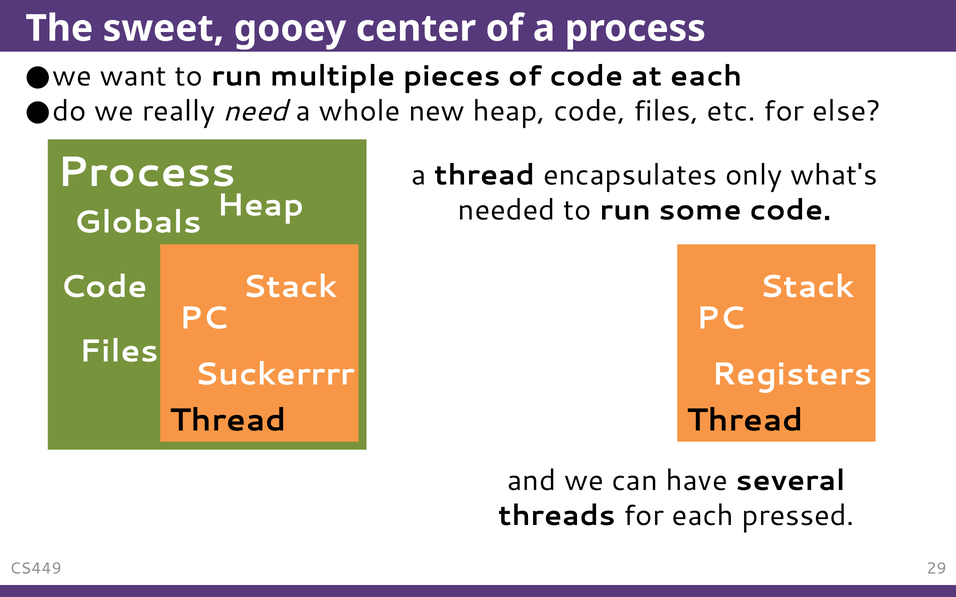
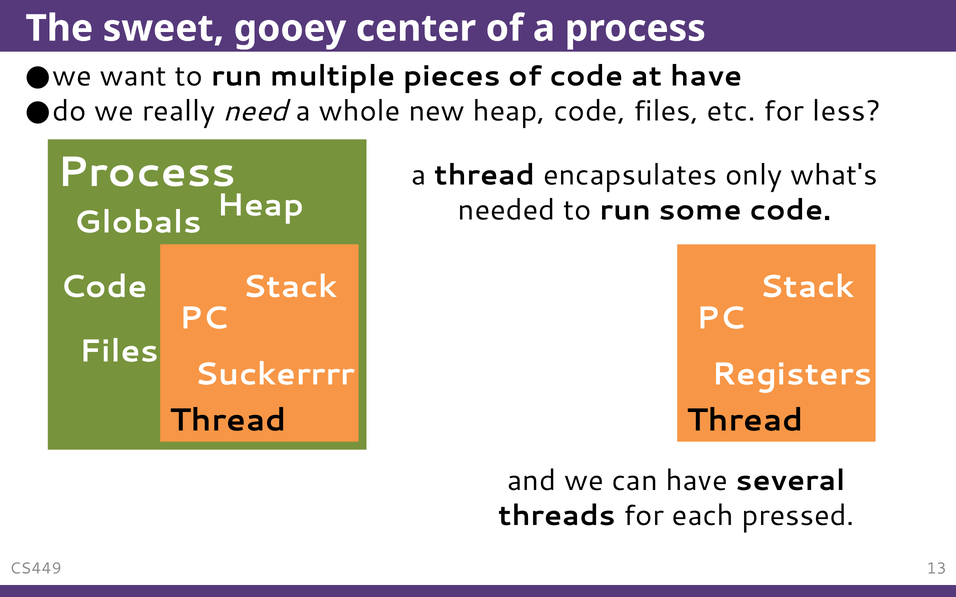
at each: each -> have (706, 76)
else: else -> less (847, 111)
29: 29 -> 13 (936, 569)
